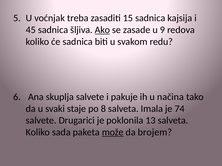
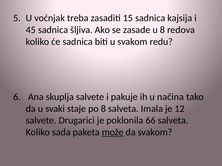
Ako underline: present -> none (102, 30)
u 9: 9 -> 8 (162, 30)
74: 74 -> 12 (180, 109)
13: 13 -> 66 (151, 121)
da brojem: brojem -> svakom (155, 133)
